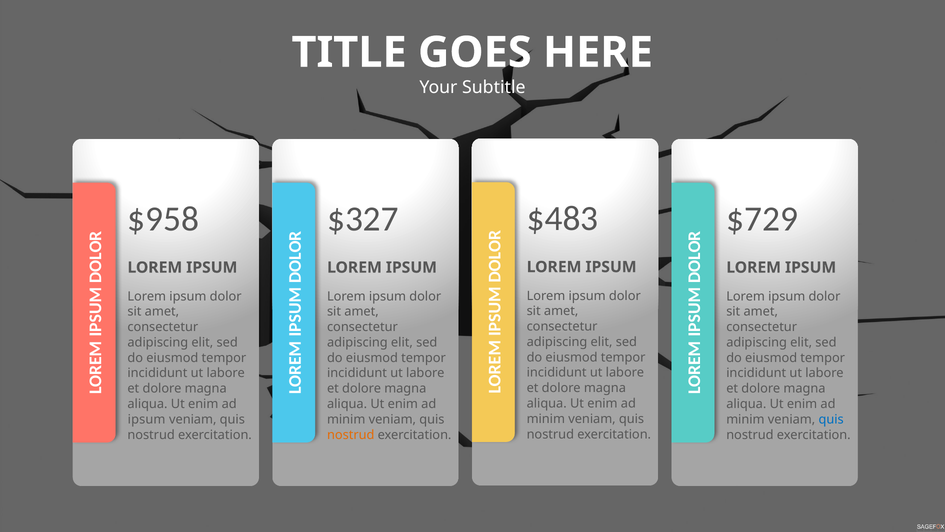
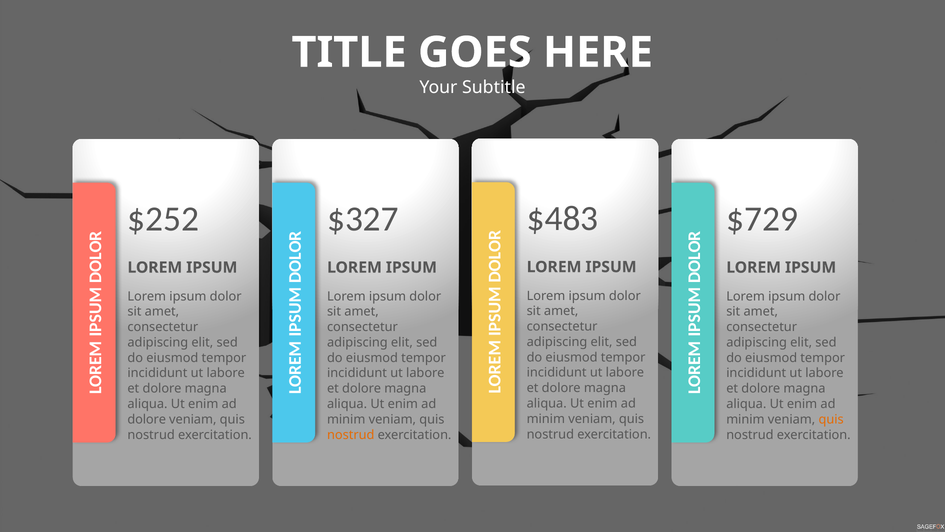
$958: $958 -> $252 (163, 219)
ipsum: ipsum -> dolore (147, 419)
quis colour: blue -> orange (831, 419)
